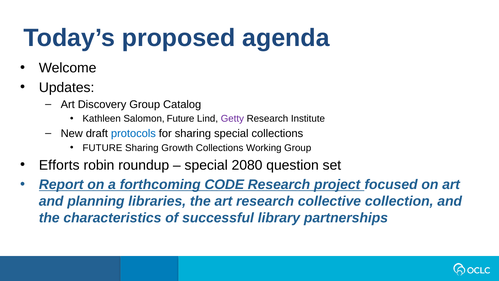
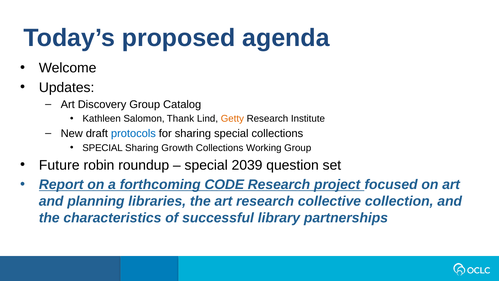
Salomon Future: Future -> Thank (180, 119)
Getty colour: purple -> orange (232, 119)
FUTURE: FUTURE -> SPECIAL (103, 148)
Efforts: Efforts -> Future (59, 165)
2080: 2080 -> 2039 (247, 165)
